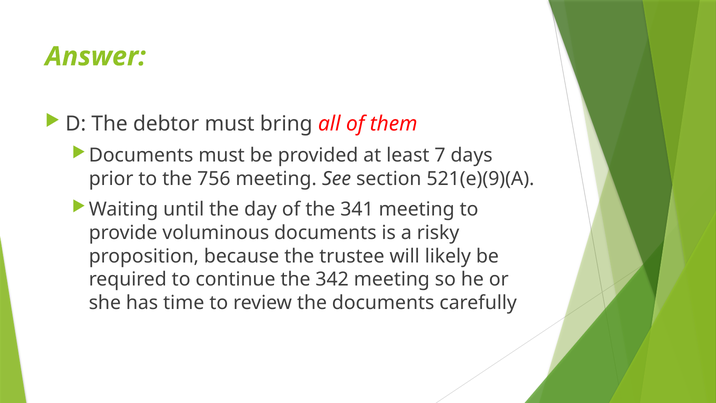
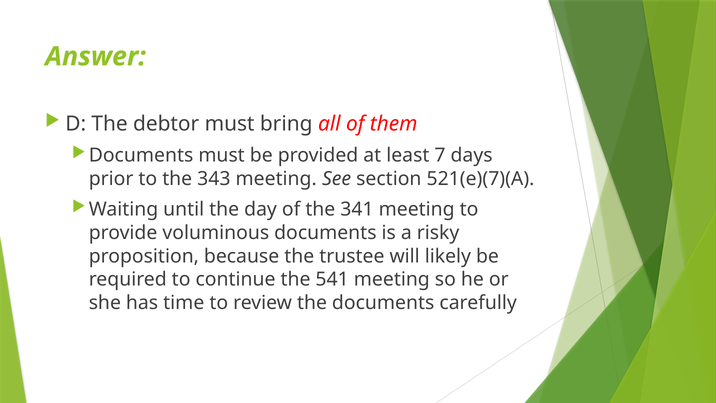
756: 756 -> 343 (214, 179)
521(e)(9)(A: 521(e)(9)(A -> 521(e)(7)(A (480, 179)
342: 342 -> 541 (332, 279)
